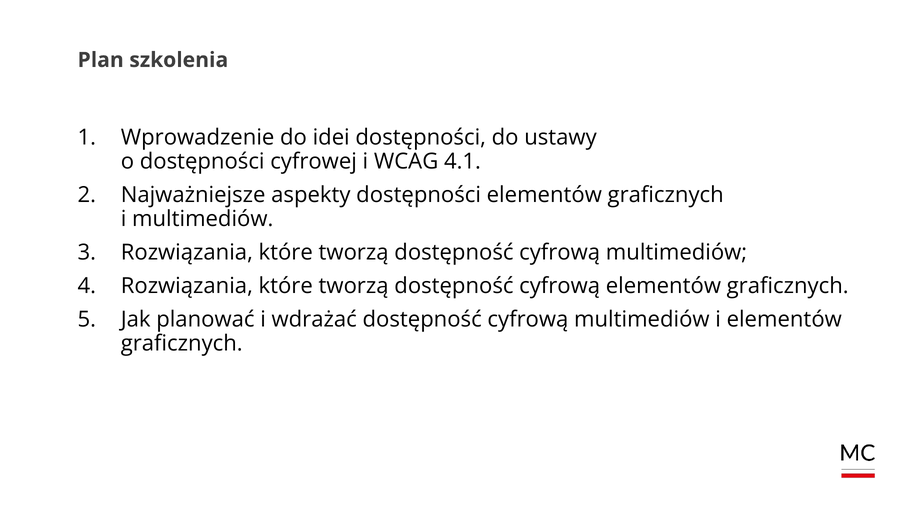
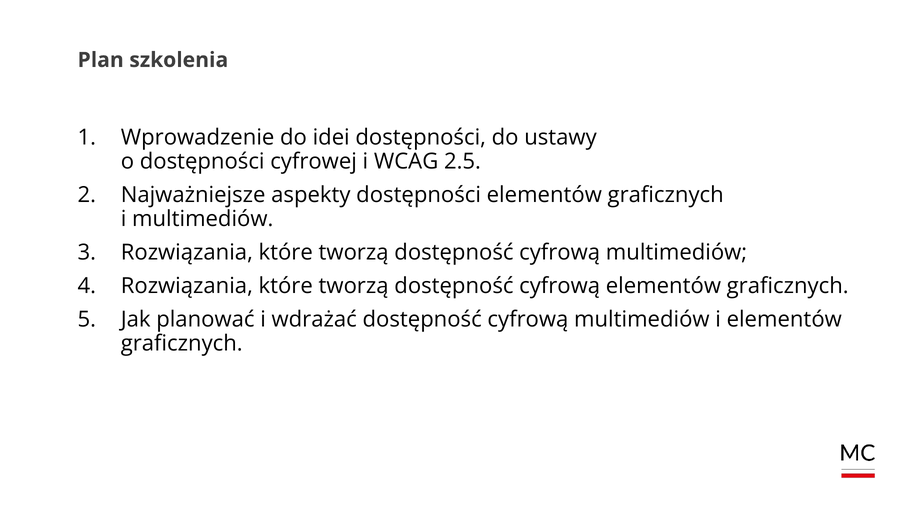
4.1: 4.1 -> 2.5 (462, 162)
